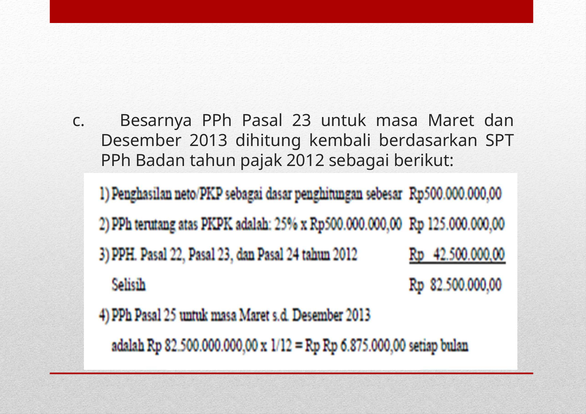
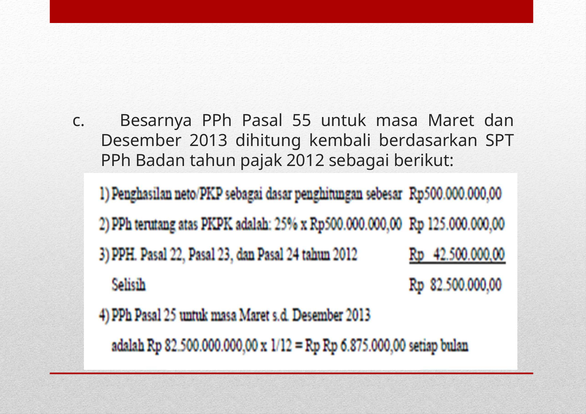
23: 23 -> 55 (302, 121)
